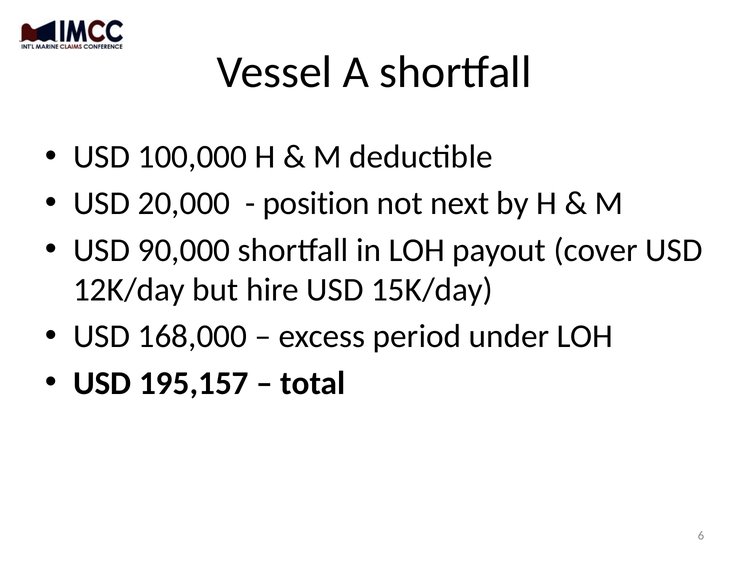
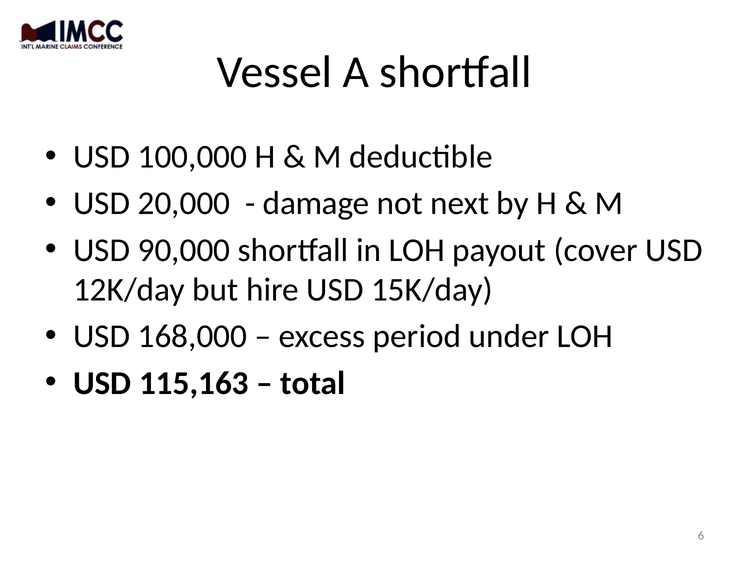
position: position -> damage (316, 204)
195,157: 195,157 -> 115,163 (194, 384)
